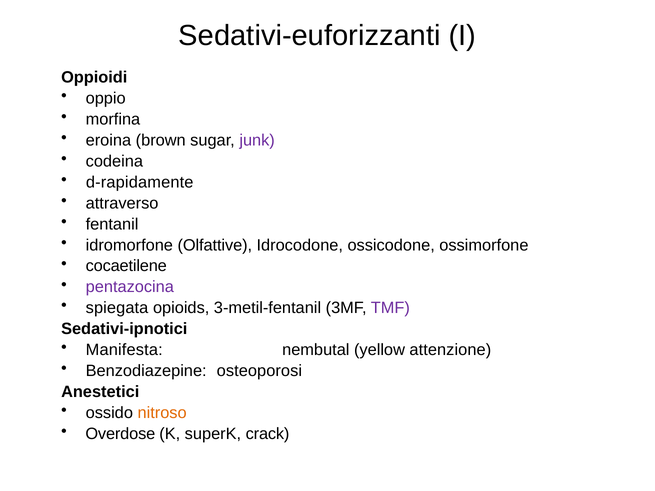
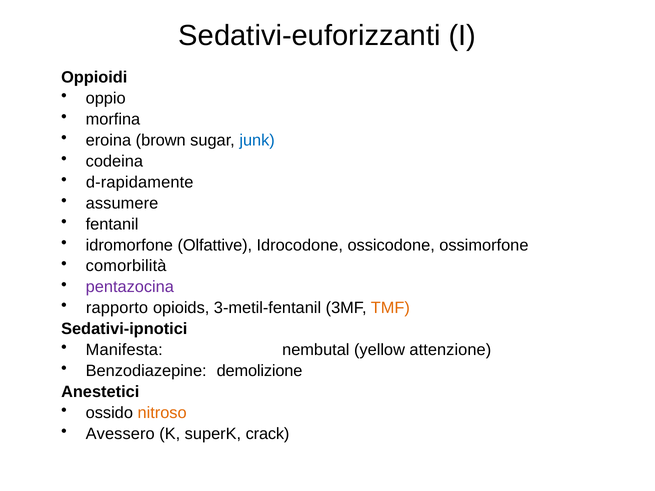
junk colour: purple -> blue (257, 140)
attraverso: attraverso -> assumere (122, 203)
cocaetilene: cocaetilene -> comorbilità (126, 266)
spiegata: spiegata -> rapporto (117, 308)
TMF colour: purple -> orange (390, 308)
osteoporosi: osteoporosi -> demolizione (260, 371)
Overdose: Overdose -> Avessero (120, 434)
